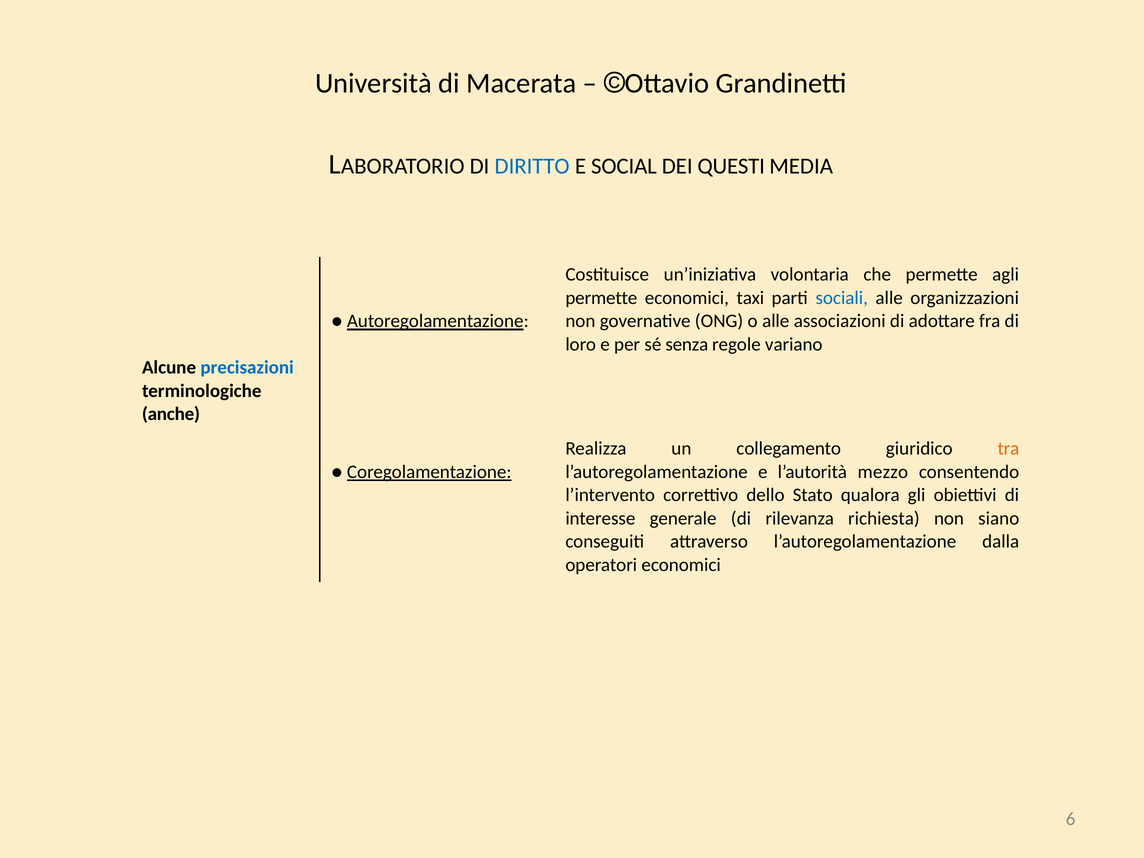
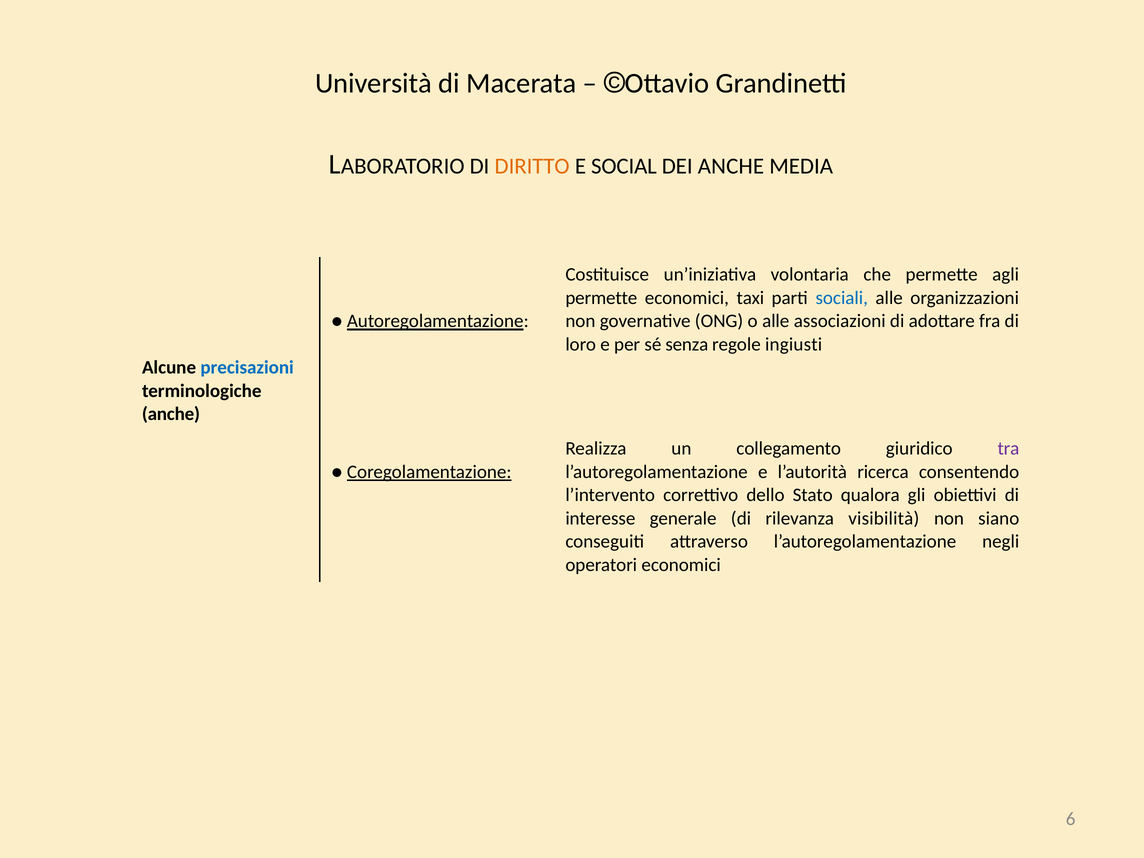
DIRITTO colour: blue -> orange (532, 166)
DEI QUESTI: QUESTI -> ANCHE (731, 166)
variano: variano -> ingiusti (794, 344)
tra colour: orange -> purple (1008, 449)
mezzo: mezzo -> ricerca (883, 472)
richiesta: richiesta -> visibilità (884, 518)
dalla: dalla -> negli (1001, 542)
